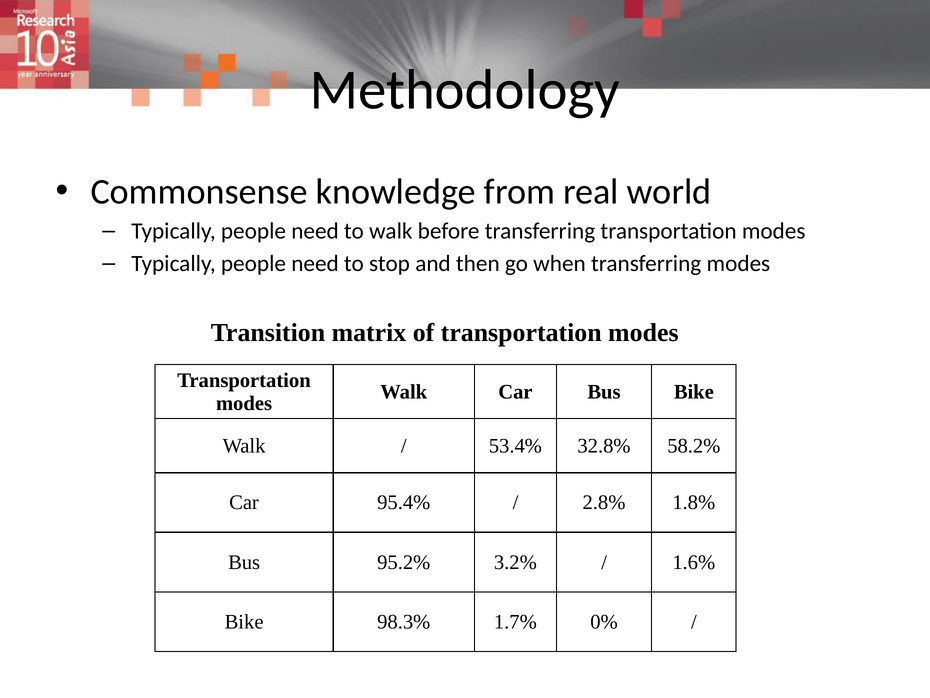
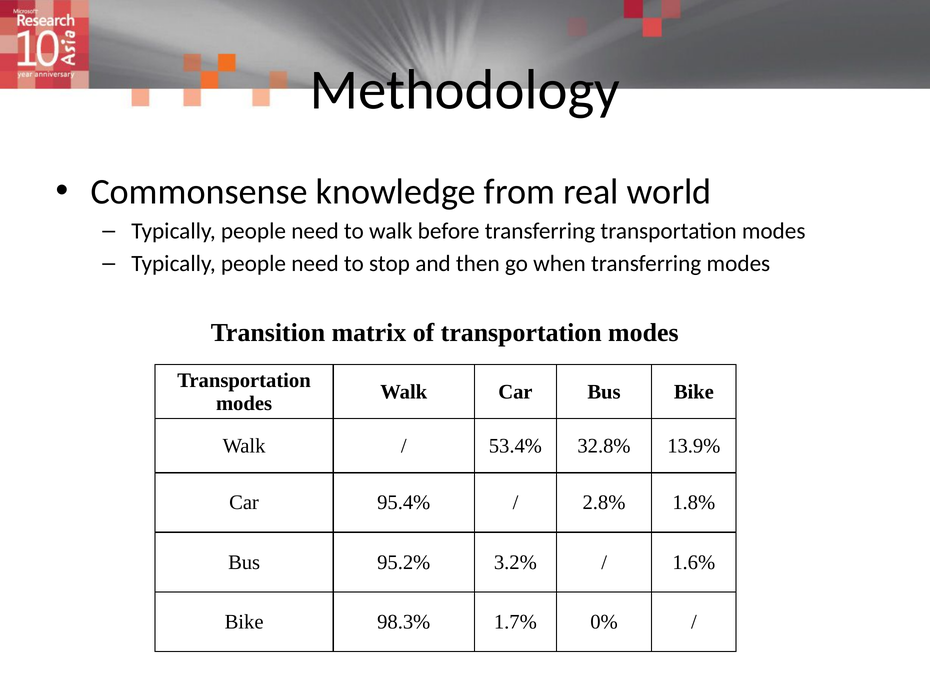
58.2%: 58.2% -> 13.9% (694, 446)
